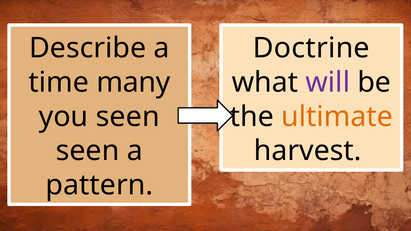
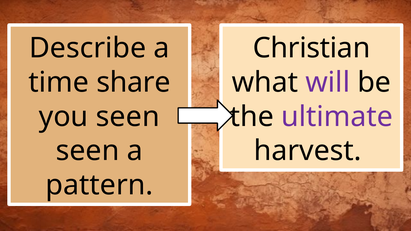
Doctrine: Doctrine -> Christian (312, 48)
many: many -> share (133, 82)
ultimate colour: orange -> purple (337, 117)
